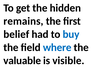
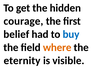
remains: remains -> courage (23, 21)
where colour: blue -> orange (57, 47)
valuable: valuable -> eternity (22, 60)
